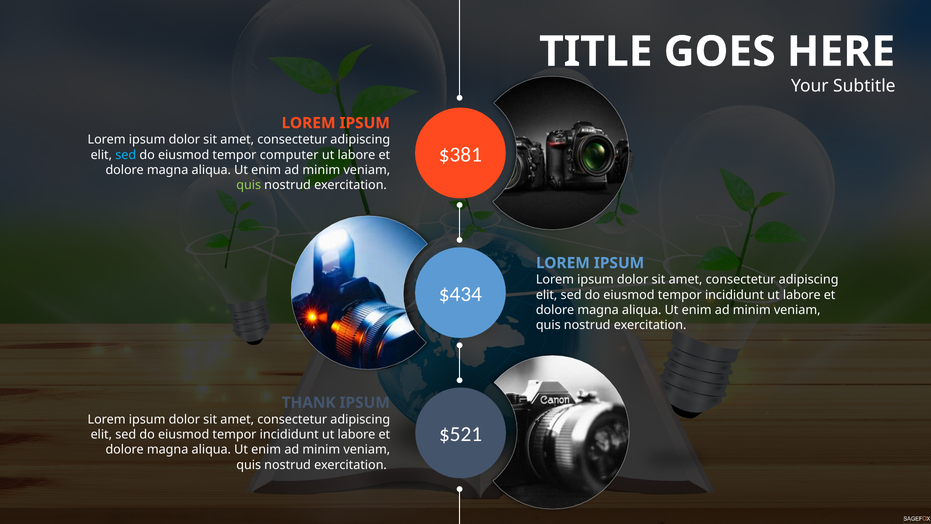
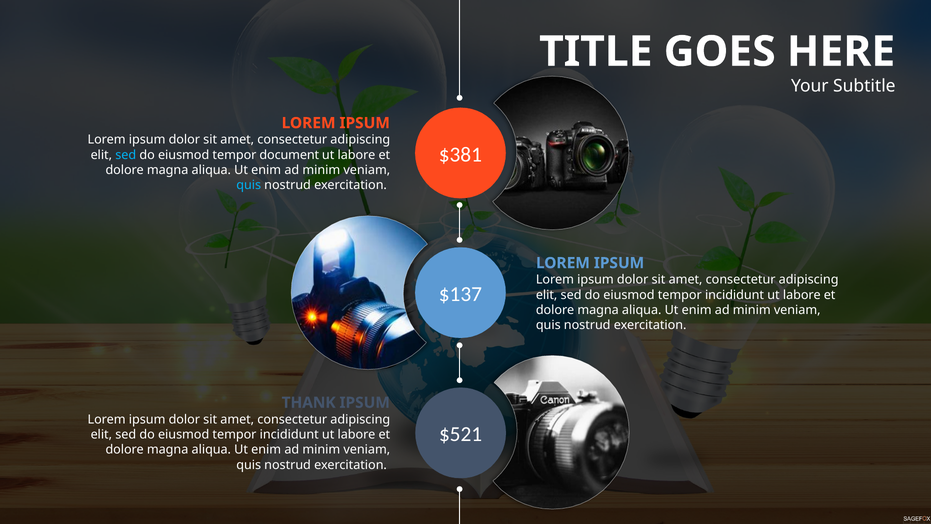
computer: computer -> document (289, 155)
quis colour: light green -> light blue (249, 185)
$434: $434 -> $137 (460, 294)
